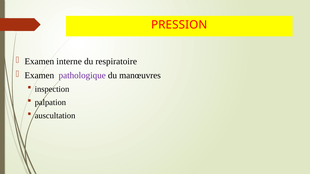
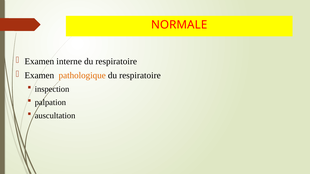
PRESSION: PRESSION -> NORMALE (179, 25)
pathologique colour: purple -> orange (82, 76)
manœuvres: manœuvres -> respiratoire (140, 76)
